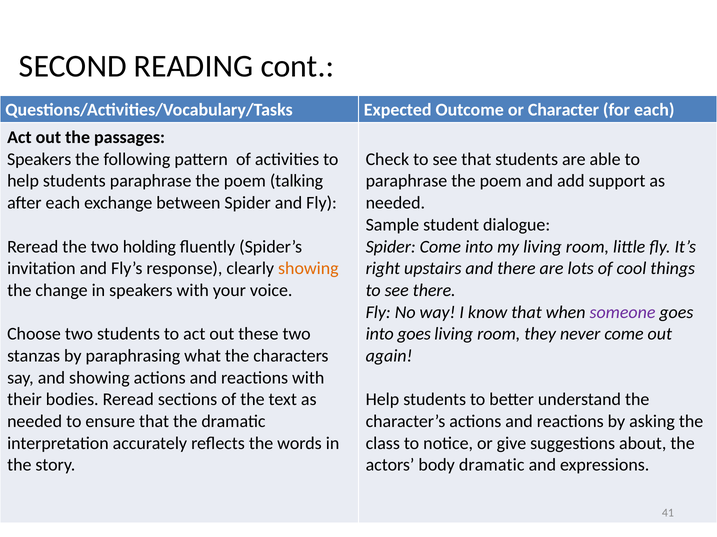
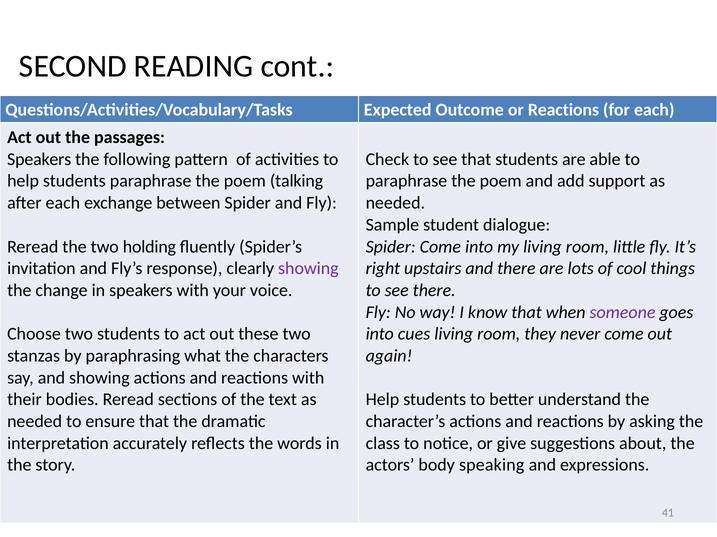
or Character: Character -> Reactions (563, 110)
showing colour: orange -> purple (308, 269)
into goes: goes -> cues (414, 334)
body dramatic: dramatic -> speaking (492, 466)
